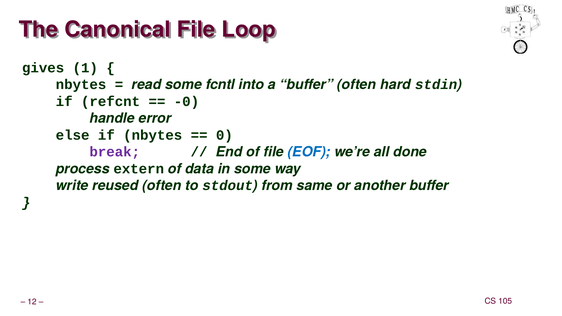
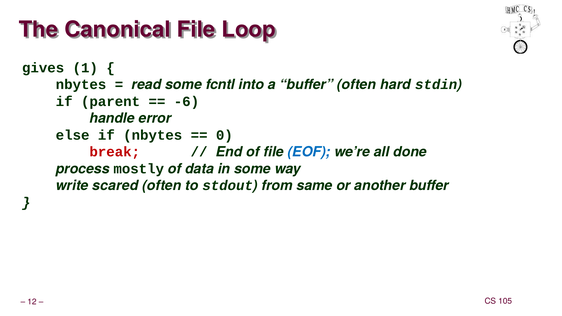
refcnt: refcnt -> parent (111, 101)
-0: -0 -> -6 (186, 101)
break colour: purple -> red (115, 152)
extern: extern -> mostly (139, 169)
reused: reused -> scared (115, 186)
